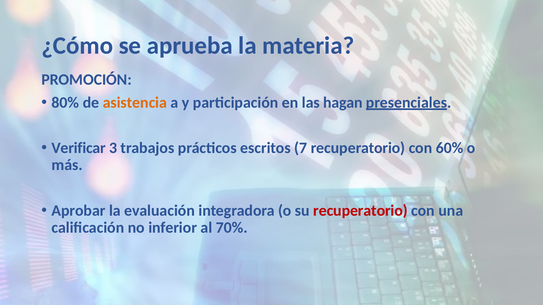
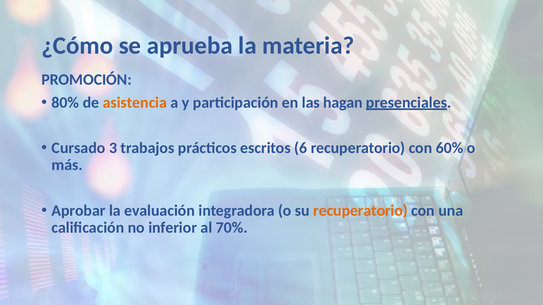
Verificar: Verificar -> Cursado (79, 148)
7: 7 -> 6 (301, 148)
recuperatorio colour: red -> orange (361, 211)
